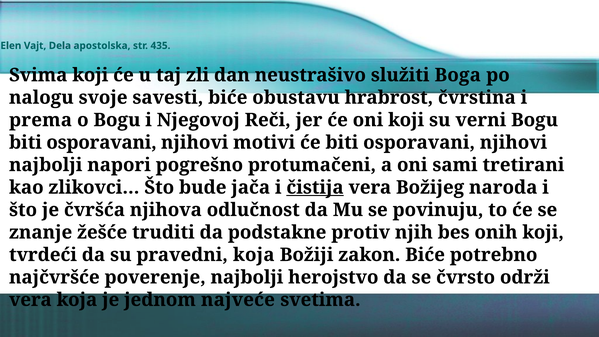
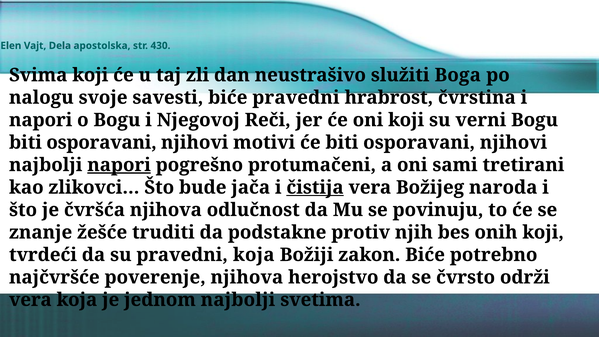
435: 435 -> 430 (160, 46)
biće obustavu: obustavu -> pravedni (296, 98)
prema: prema -> napori (41, 120)
napori underline: none -> present (119, 165)
poverenje najbolji: najbolji -> njihova (247, 277)
jednom najveće: najveće -> najbolji (238, 300)
